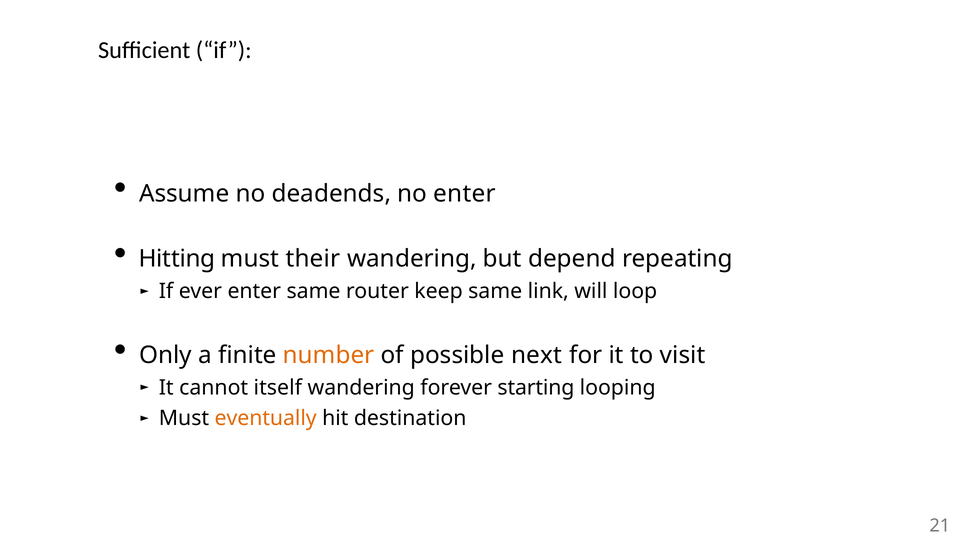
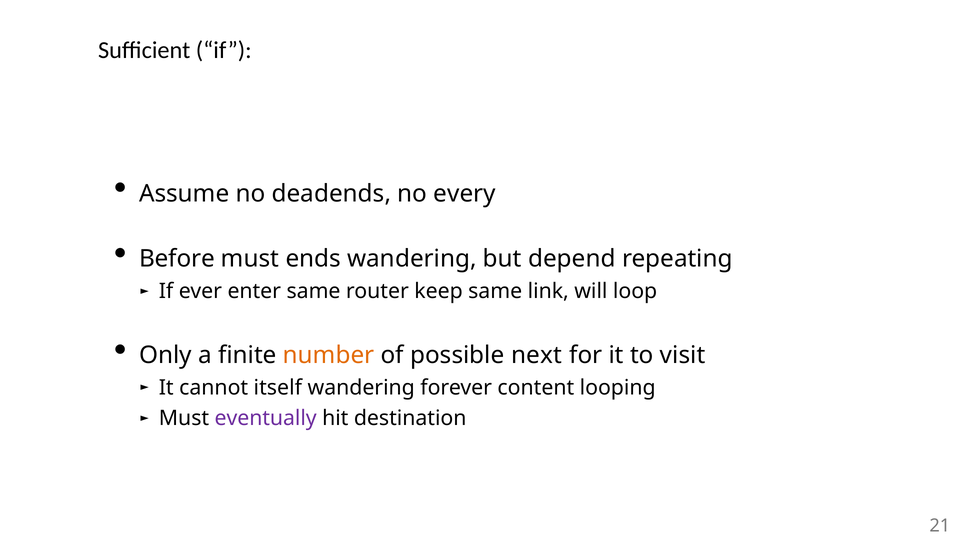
no enter: enter -> every (465, 194)
Hitting: Hitting -> Before (177, 259)
their: their -> ends (313, 259)
starting: starting -> content (536, 388)
eventually colour: orange -> purple (266, 419)
